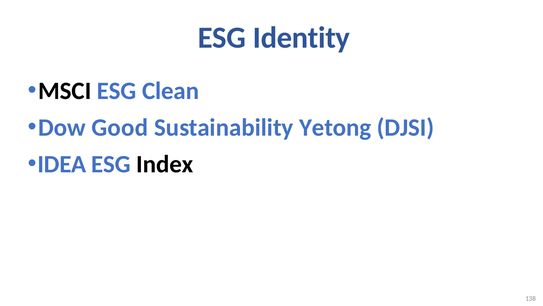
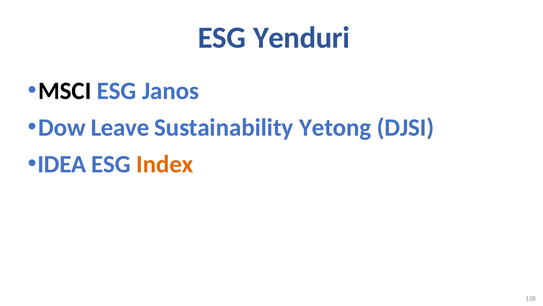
Identity: Identity -> Yenduri (301, 38)
Clean: Clean -> Janos (171, 91)
Good: Good -> Leave (120, 127)
Index colour: black -> orange (165, 164)
